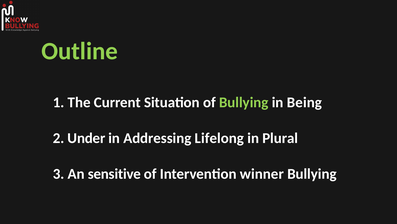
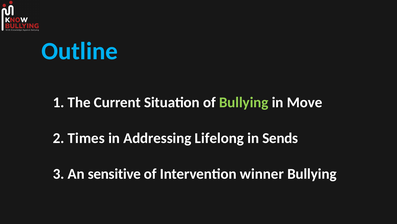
Outline colour: light green -> light blue (80, 51)
Being: Being -> Move (305, 102)
Under: Under -> Times (86, 138)
Plural: Plural -> Sends (280, 138)
